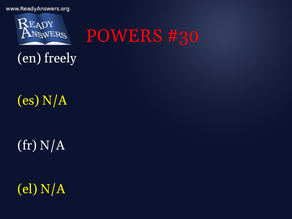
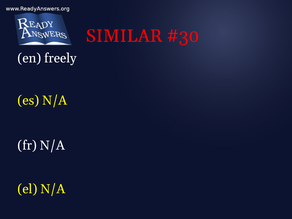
POWERS: POWERS -> SIMILAR (124, 36)
